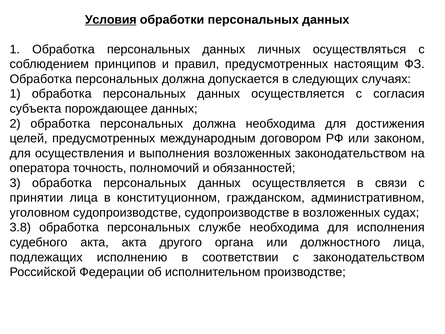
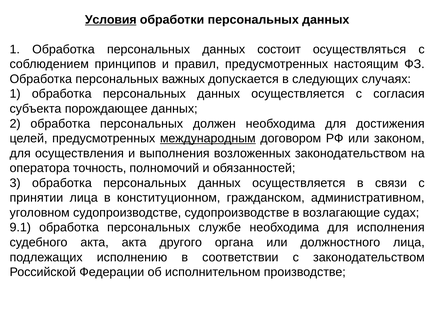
личных: личных -> состоит (279, 49)
должна: должна -> важных (183, 79)
2 обработка персональных должна: должна -> должен (214, 124)
международным underline: none -> present (208, 138)
в возложенных: возложенных -> возлагающие (341, 213)
3.8: 3.8 -> 9.1 (20, 227)
